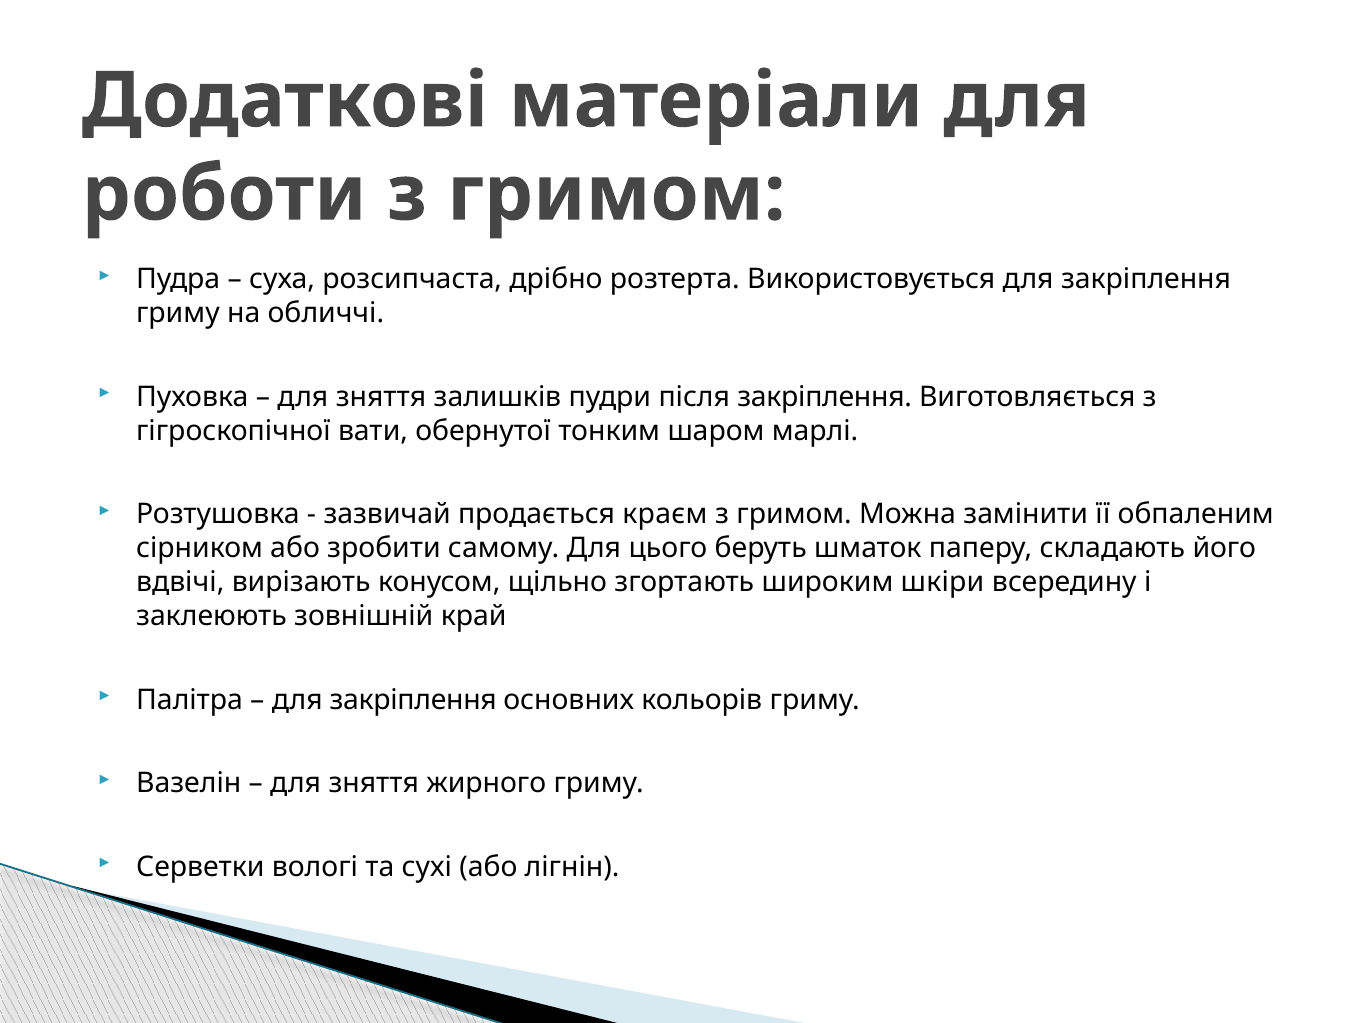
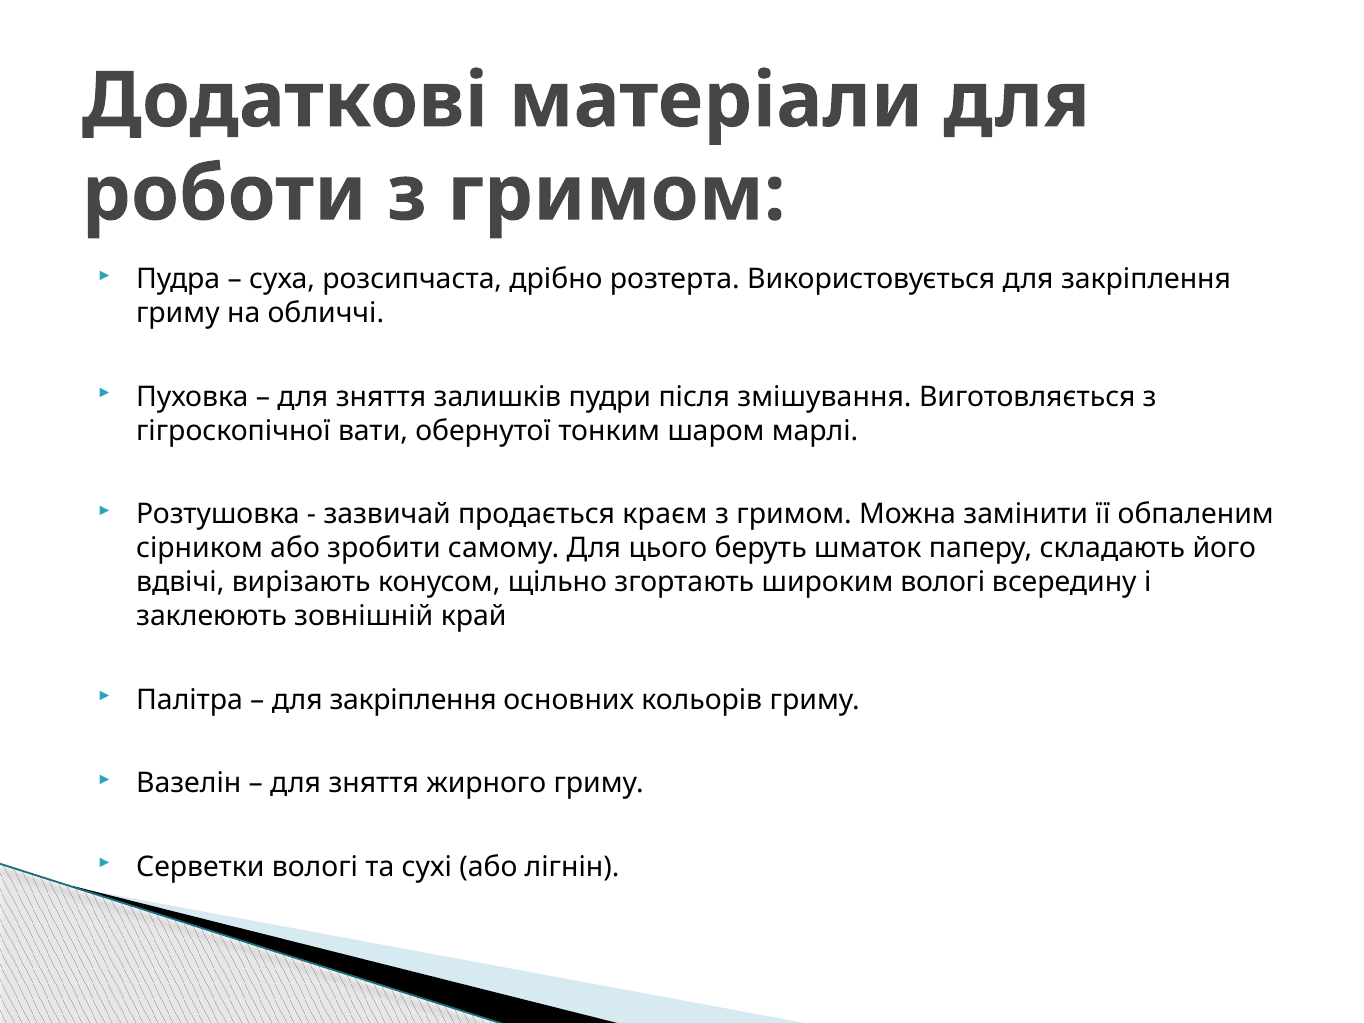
після закріплення: закріплення -> змішування (824, 397)
широким шкіри: шкіри -> вологі (943, 583)
